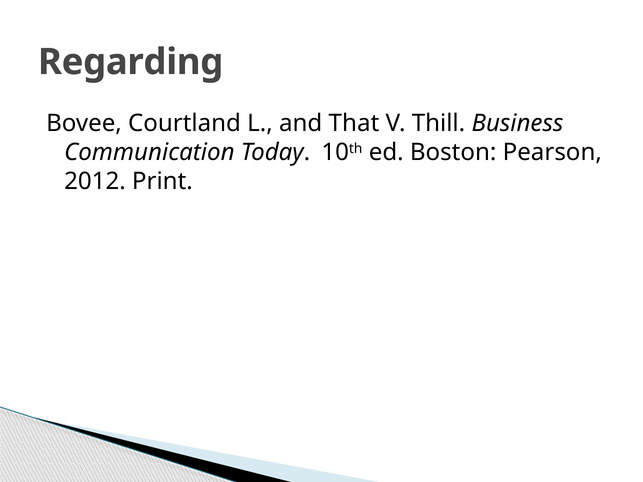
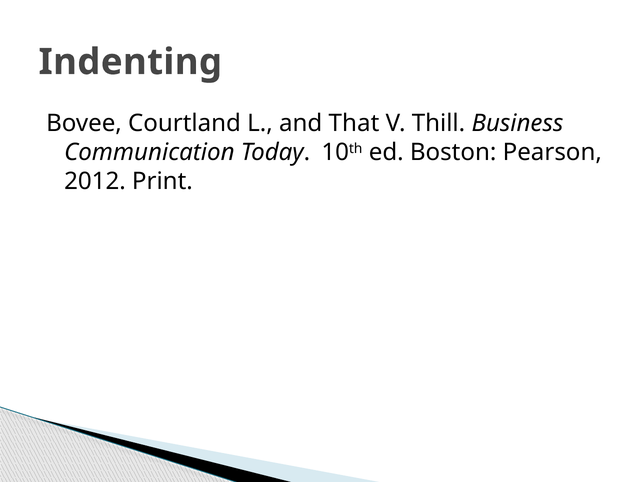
Regarding: Regarding -> Indenting (130, 62)
